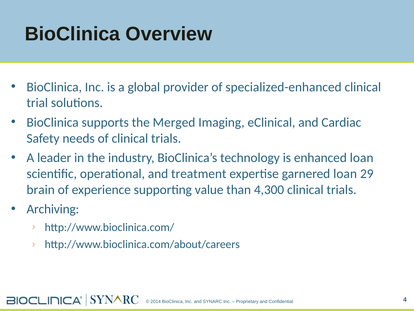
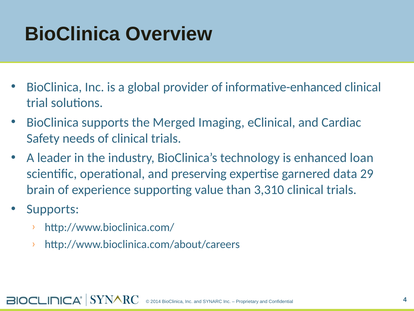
specialized-enhanced: specialized-enhanced -> informative-enhanced (284, 87)
treatment: treatment -> preserving (199, 173)
garnered loan: loan -> data (345, 173)
4,300: 4,300 -> 3,310 (269, 189)
Archiving: Archiving -> Supports (53, 209)
